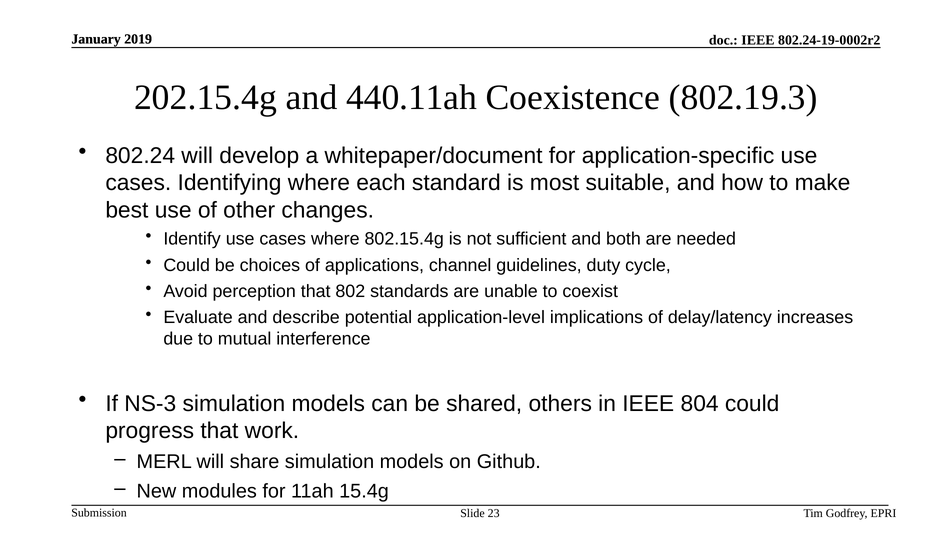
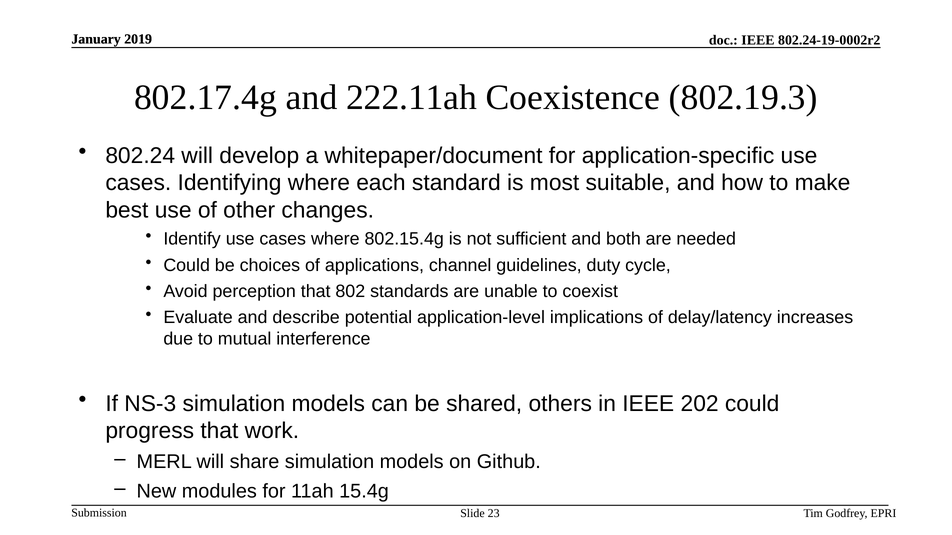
202.15.4g: 202.15.4g -> 802.17.4g (206, 98)
440.11ah: 440.11ah -> 222.11ah (412, 98)
804: 804 -> 202 (700, 404)
